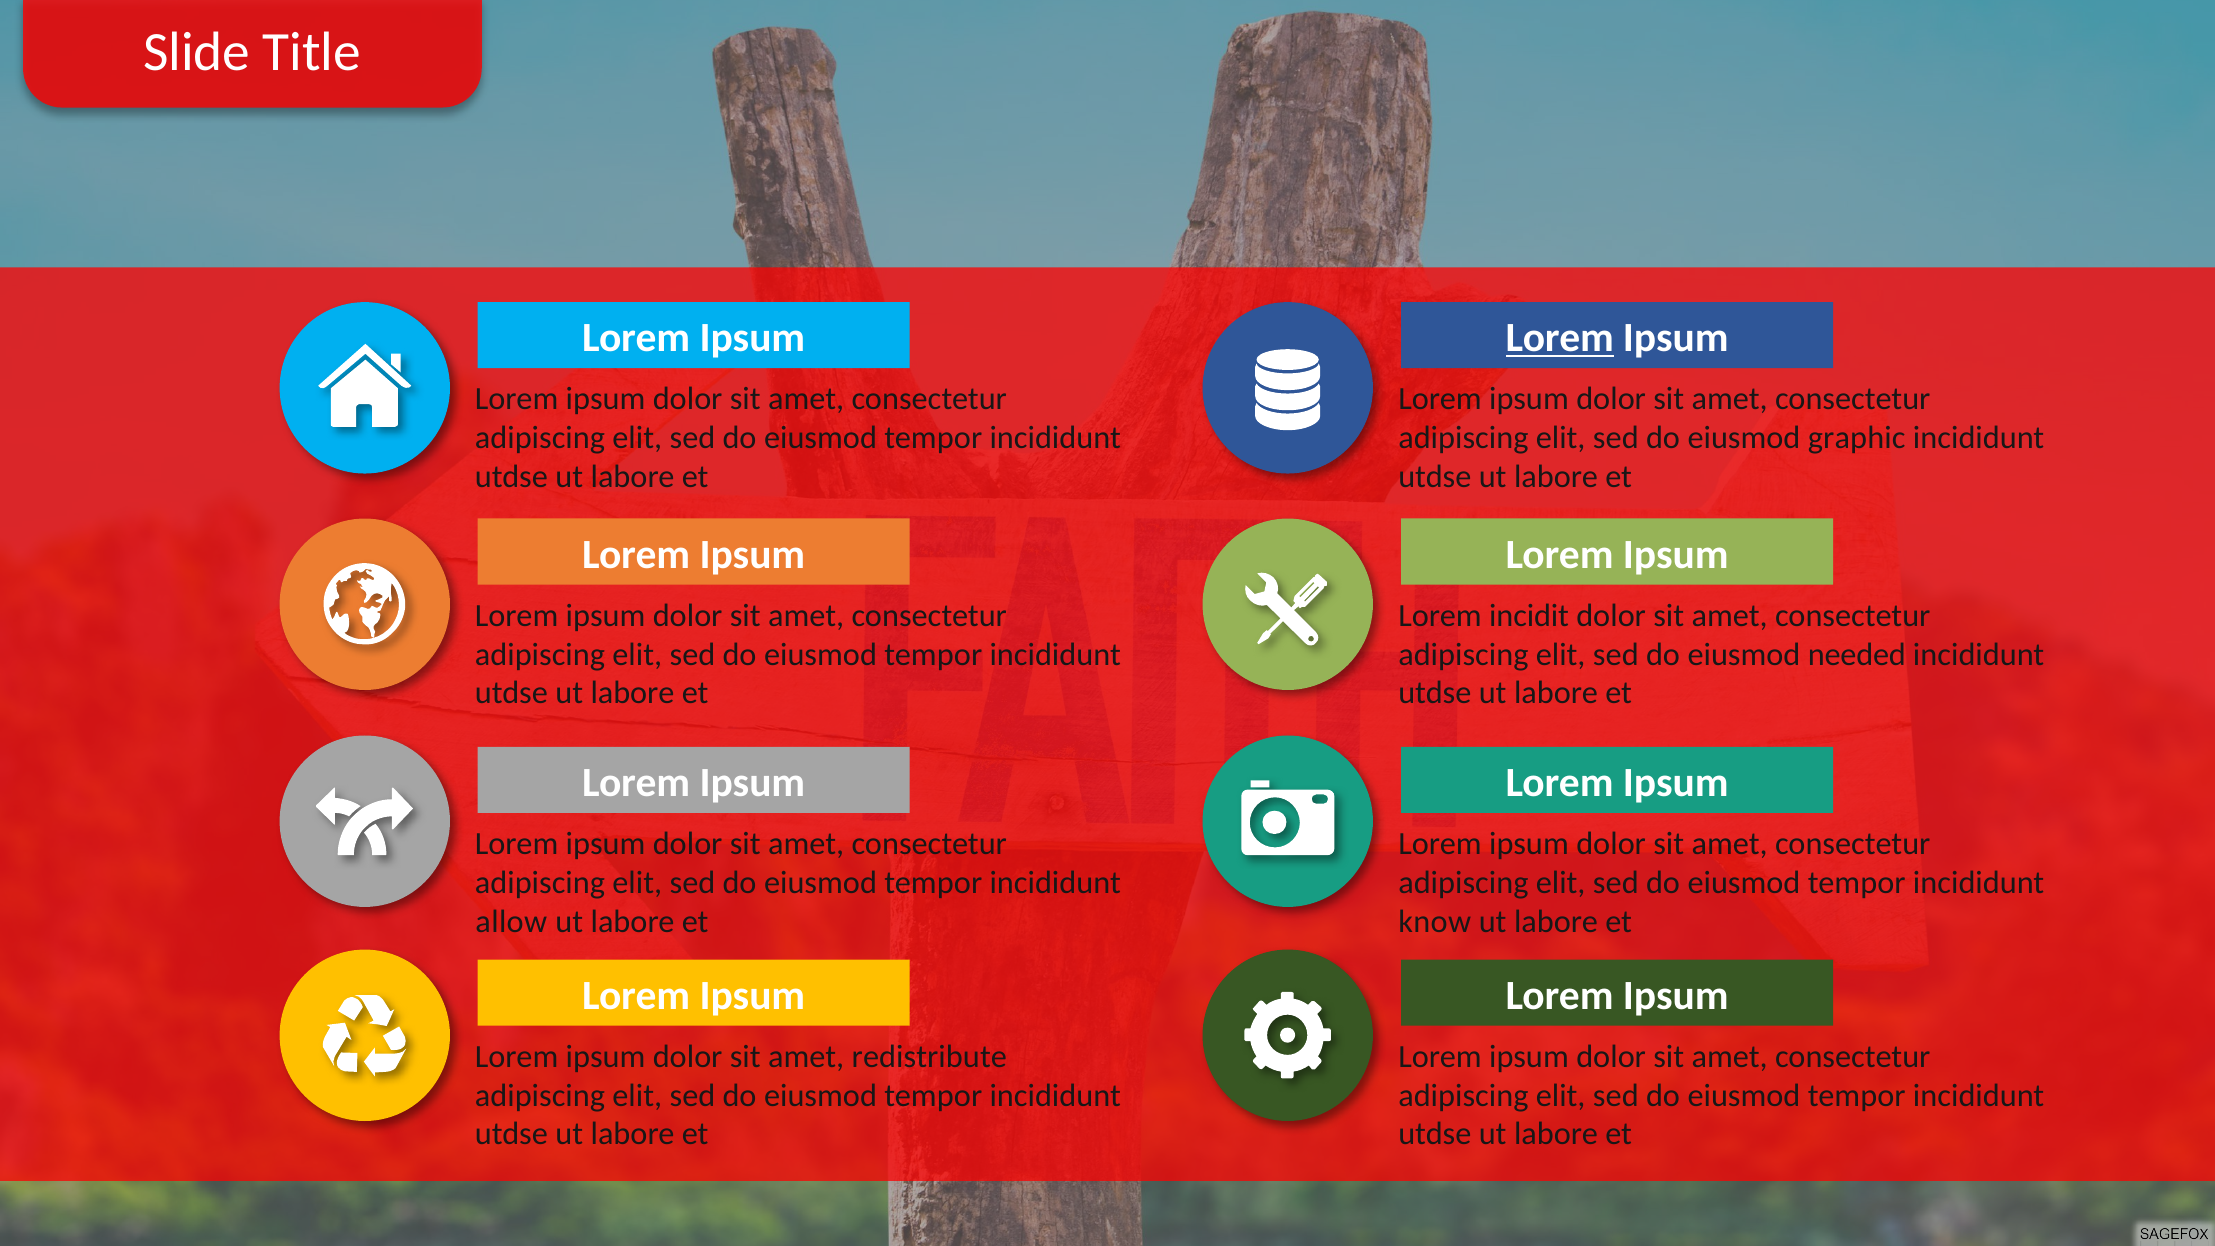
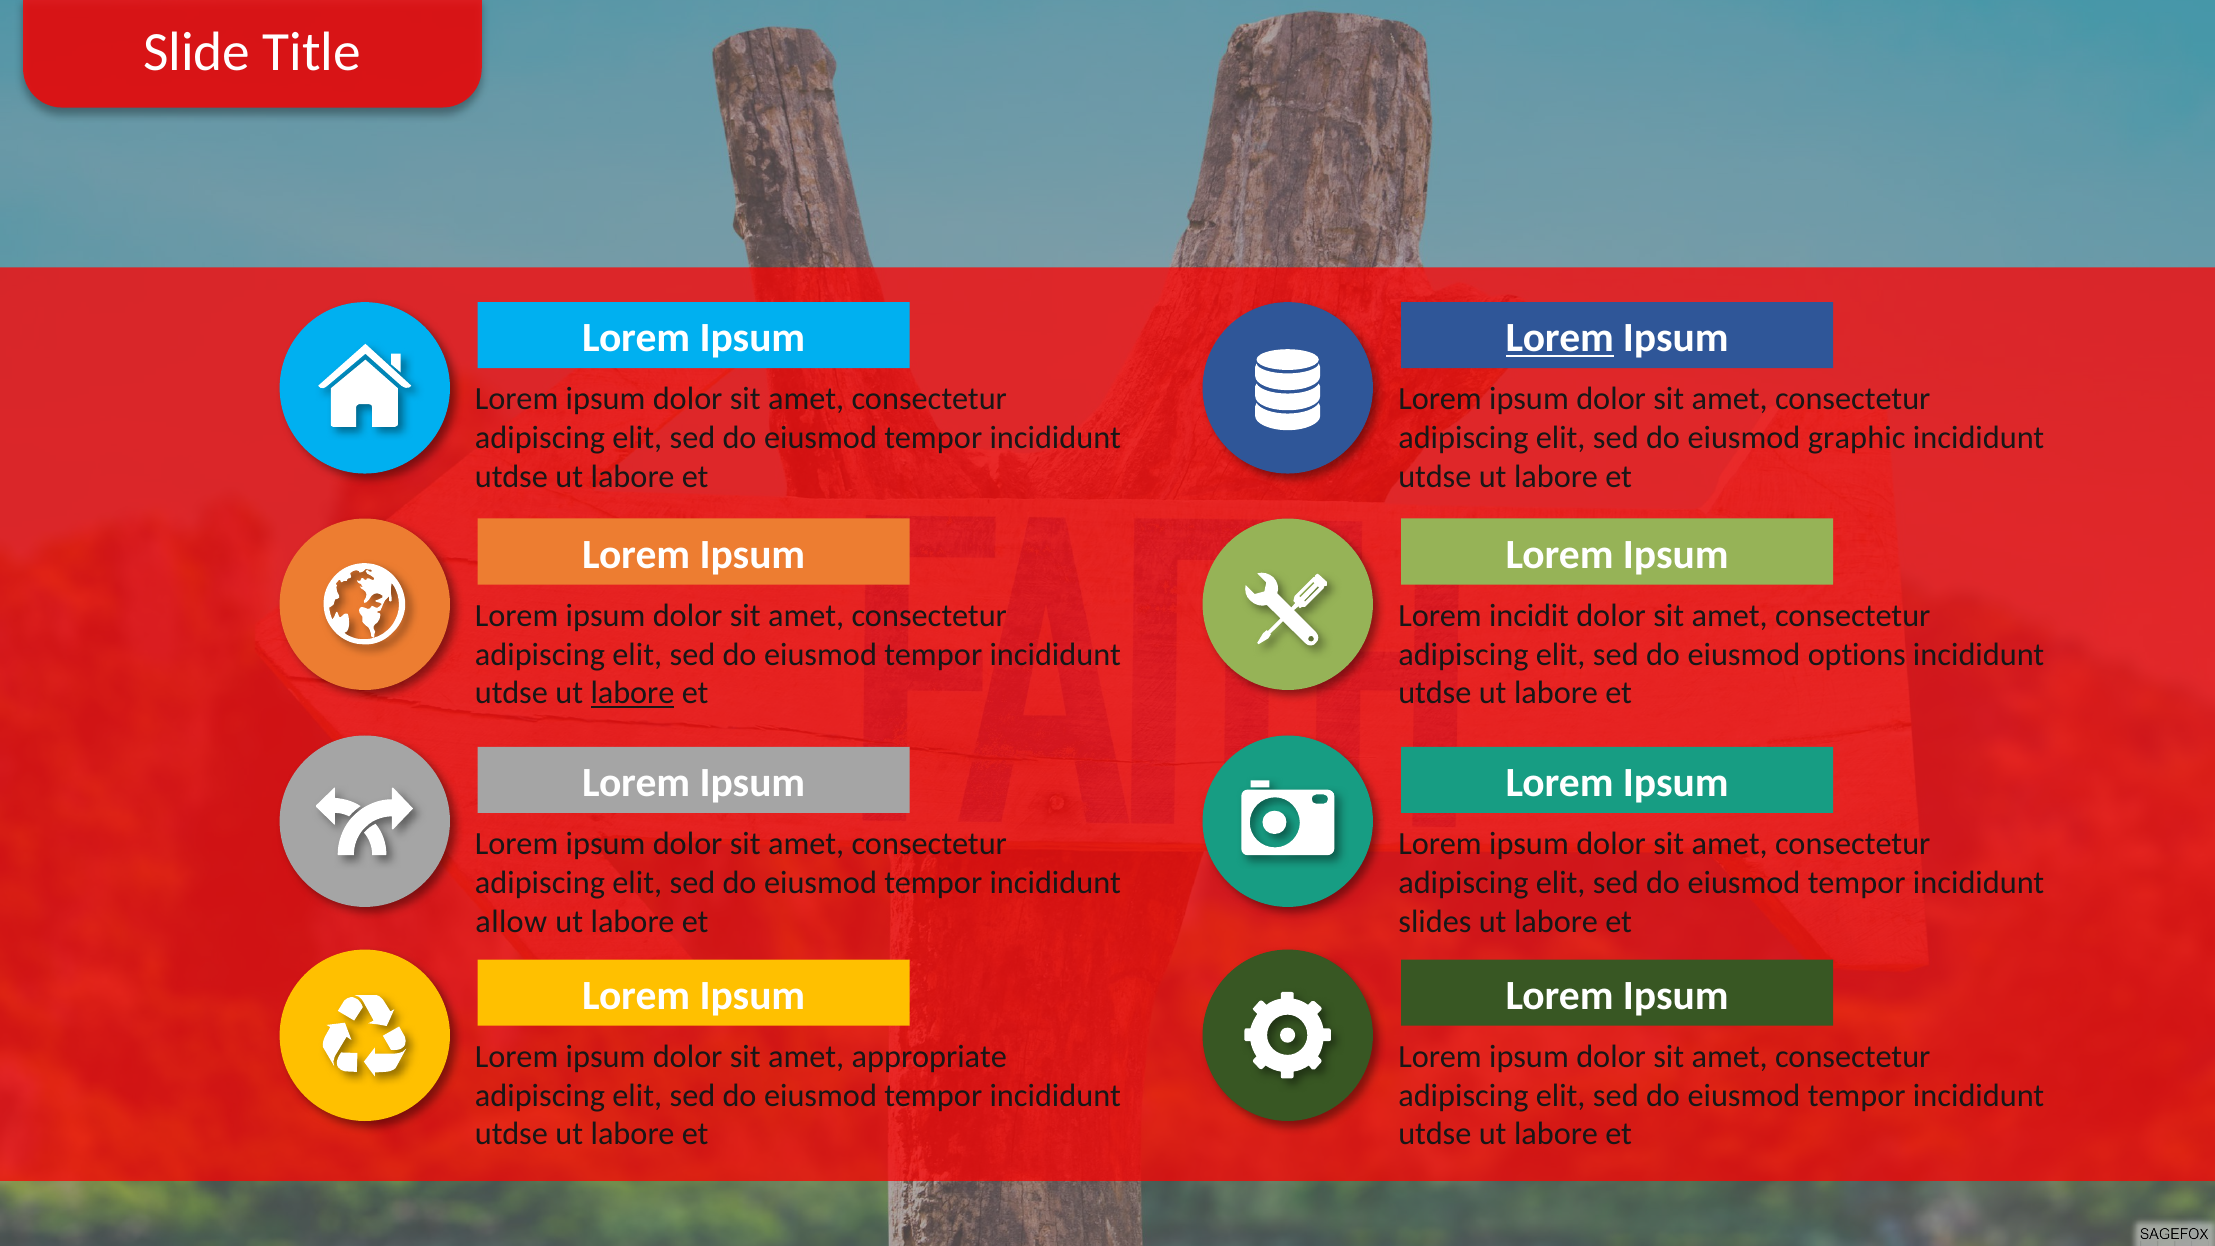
needed: needed -> options (1857, 654)
labore underline: none -> present (633, 693)
know: know -> slides (1435, 921)
redistribute: redistribute -> appropriate (929, 1057)
